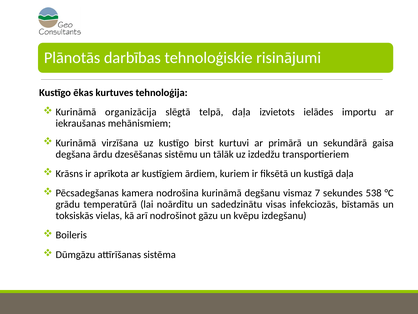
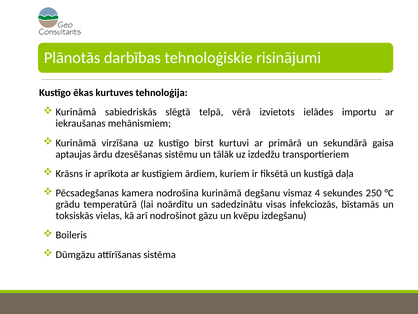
organizācija: organizācija -> sabiedriskās (131, 112)
telpā daļa: daļa -> vērā (241, 112)
degšana: degšana -> aptaujas (73, 154)
7: 7 -> 4 (317, 193)
538: 538 -> 250 (374, 193)
